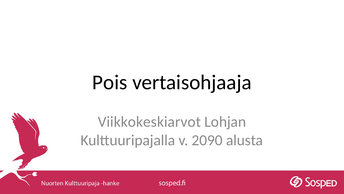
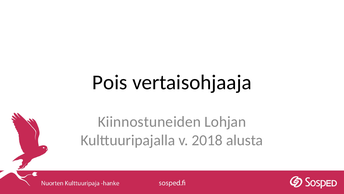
Viikkokeskiarvot: Viikkokeskiarvot -> Kiinnostuneiden (149, 122)
2090: 2090 -> 2018 (207, 140)
